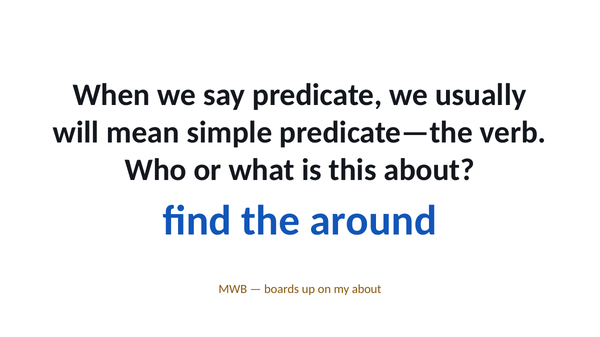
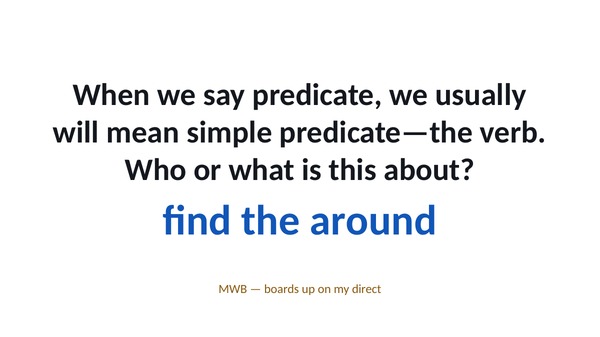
my about: about -> direct (367, 290)
